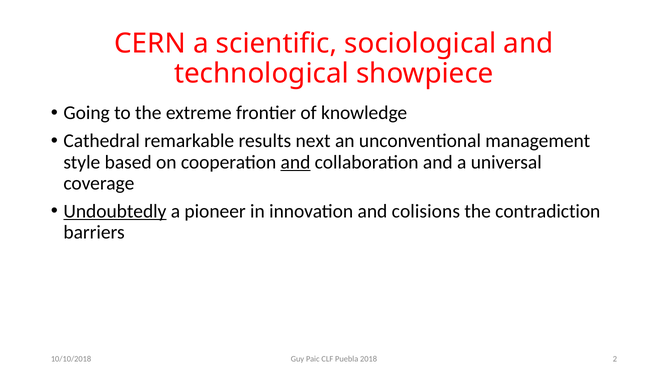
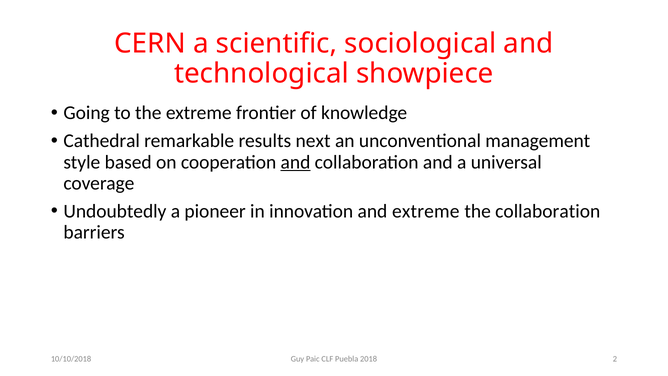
Undoubtedly underline: present -> none (115, 211)
and colisions: colisions -> extreme (426, 211)
the contradiction: contradiction -> collaboration (548, 211)
